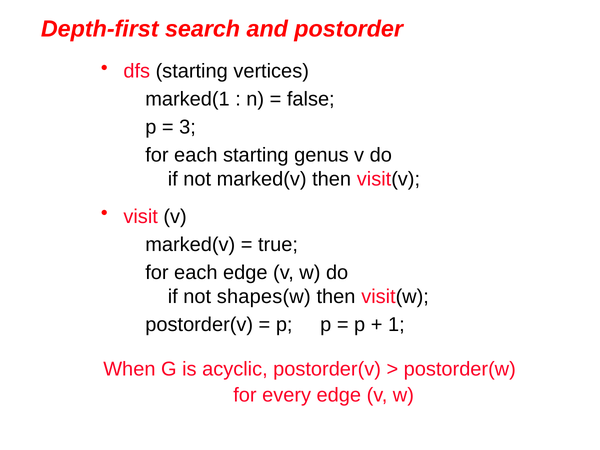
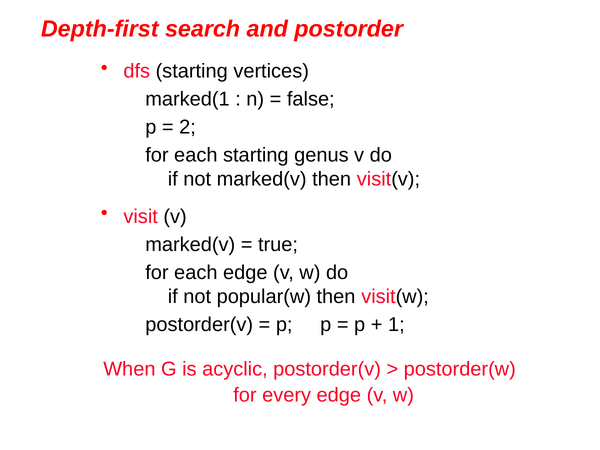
3: 3 -> 2 (188, 127)
shapes(w: shapes(w -> popular(w (264, 297)
